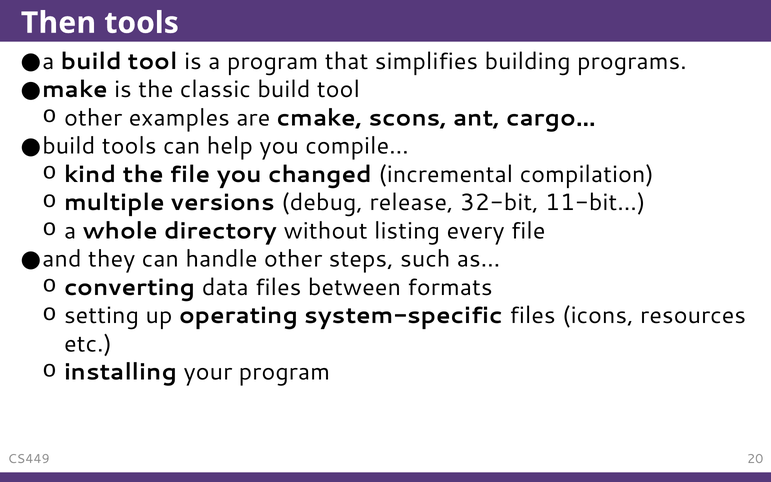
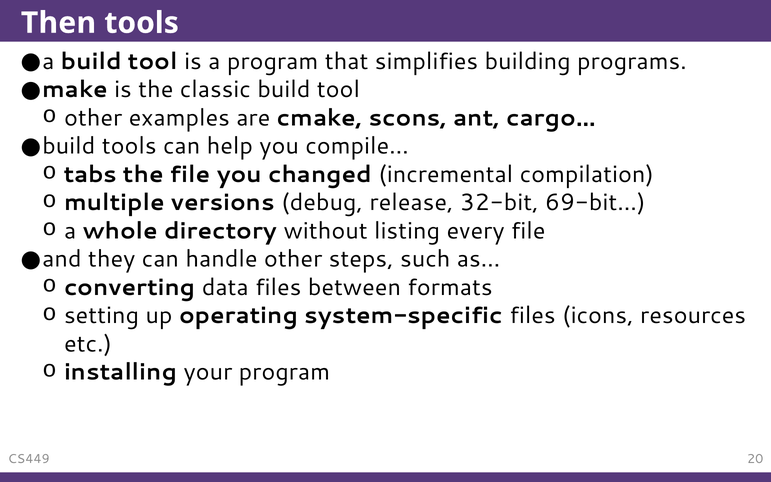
kind: kind -> tabs (90, 174)
11-bit…: 11-bit… -> 69-bit… (595, 203)
